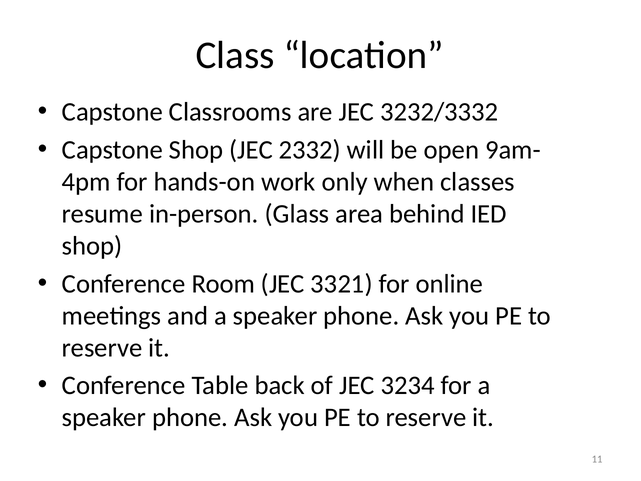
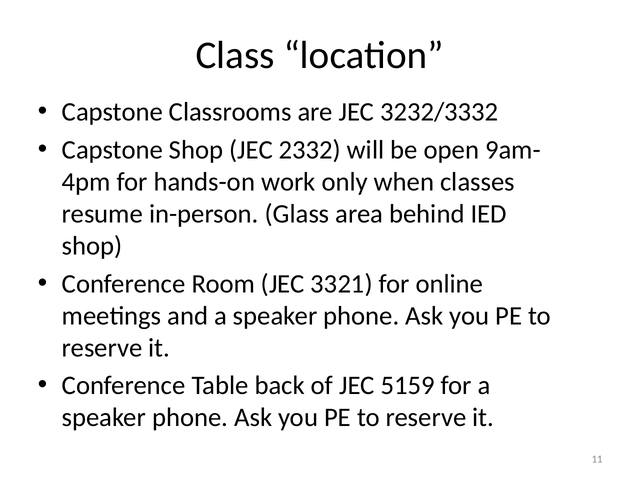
3234: 3234 -> 5159 (408, 385)
